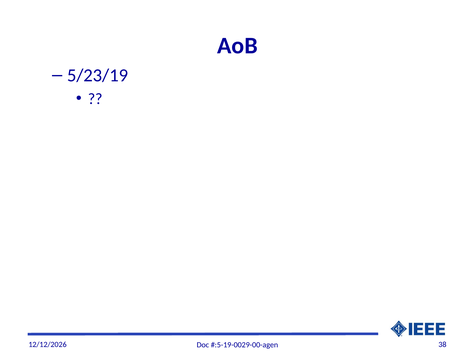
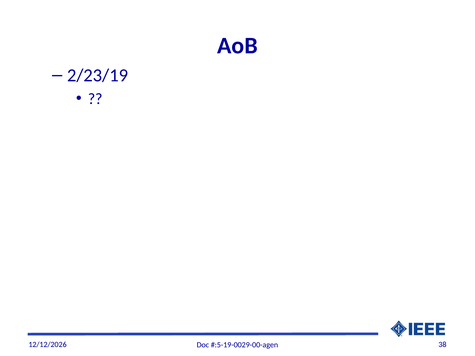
5/23/19: 5/23/19 -> 2/23/19 (98, 75)
